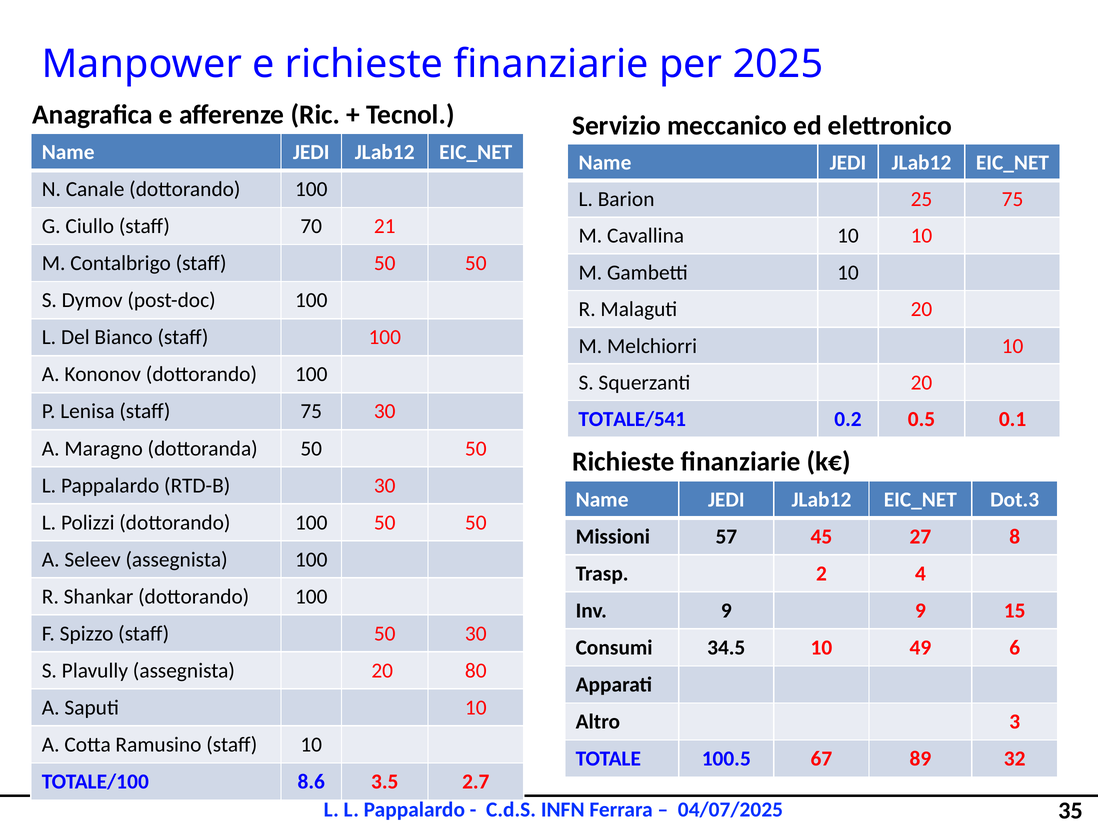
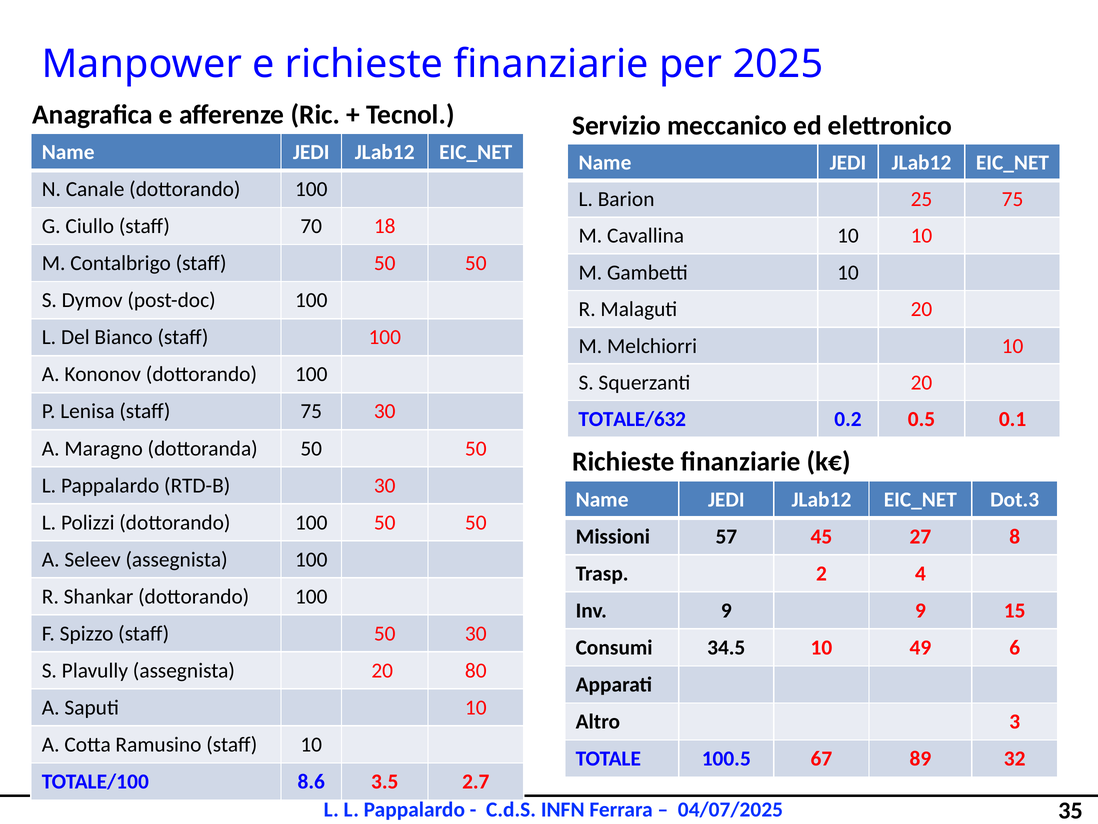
21: 21 -> 18 (385, 226)
TOTALE/541: TOTALE/541 -> TOTALE/632 (632, 419)
